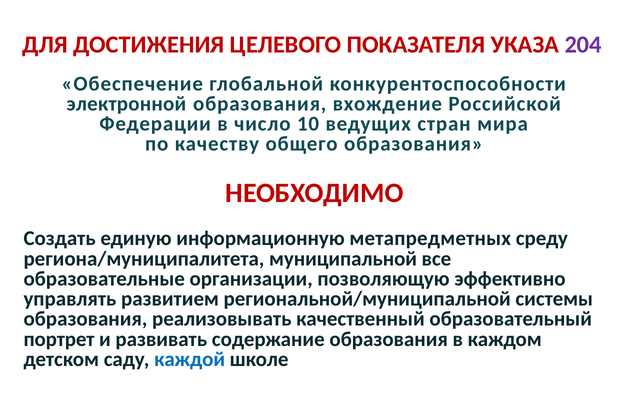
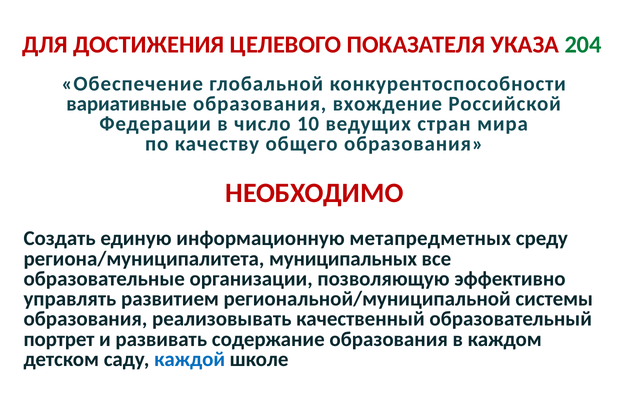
204 colour: purple -> green (583, 44)
электронной: электронной -> вариативные (127, 104)
муниципальной: муниципальной -> муниципальных (343, 259)
